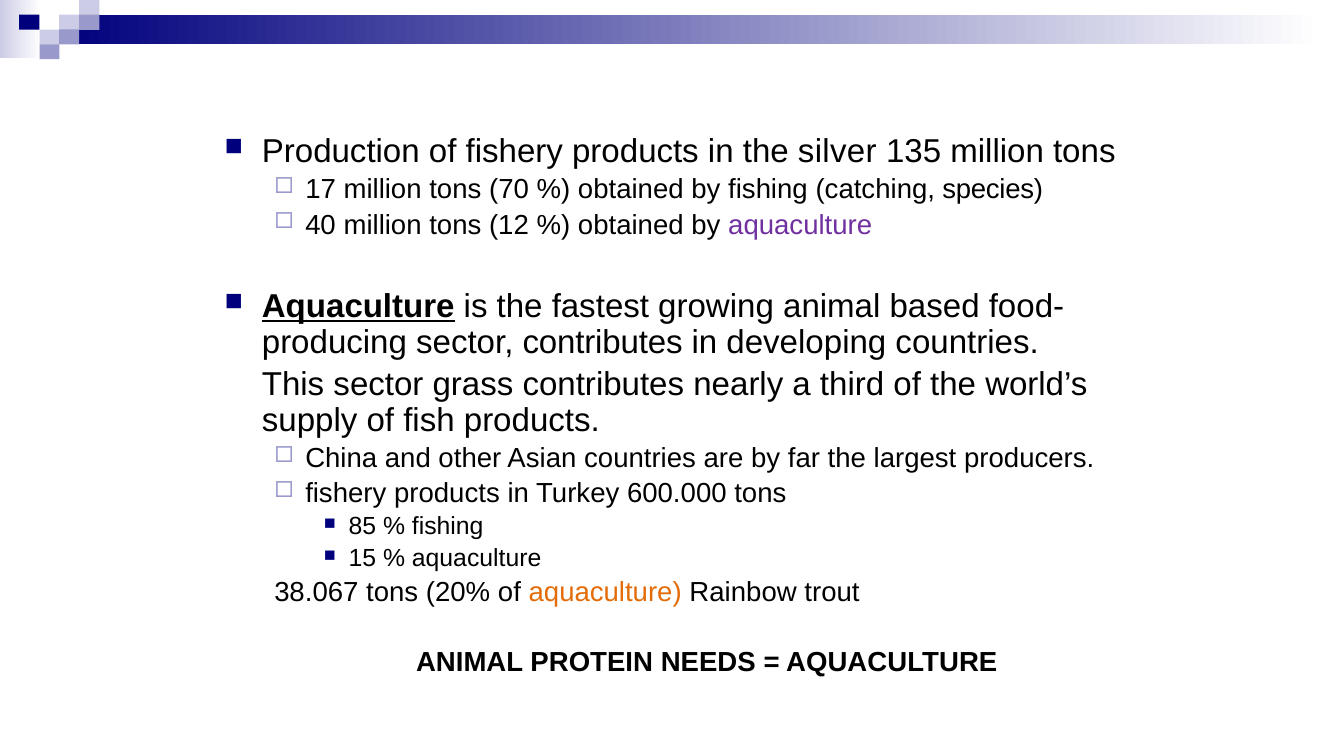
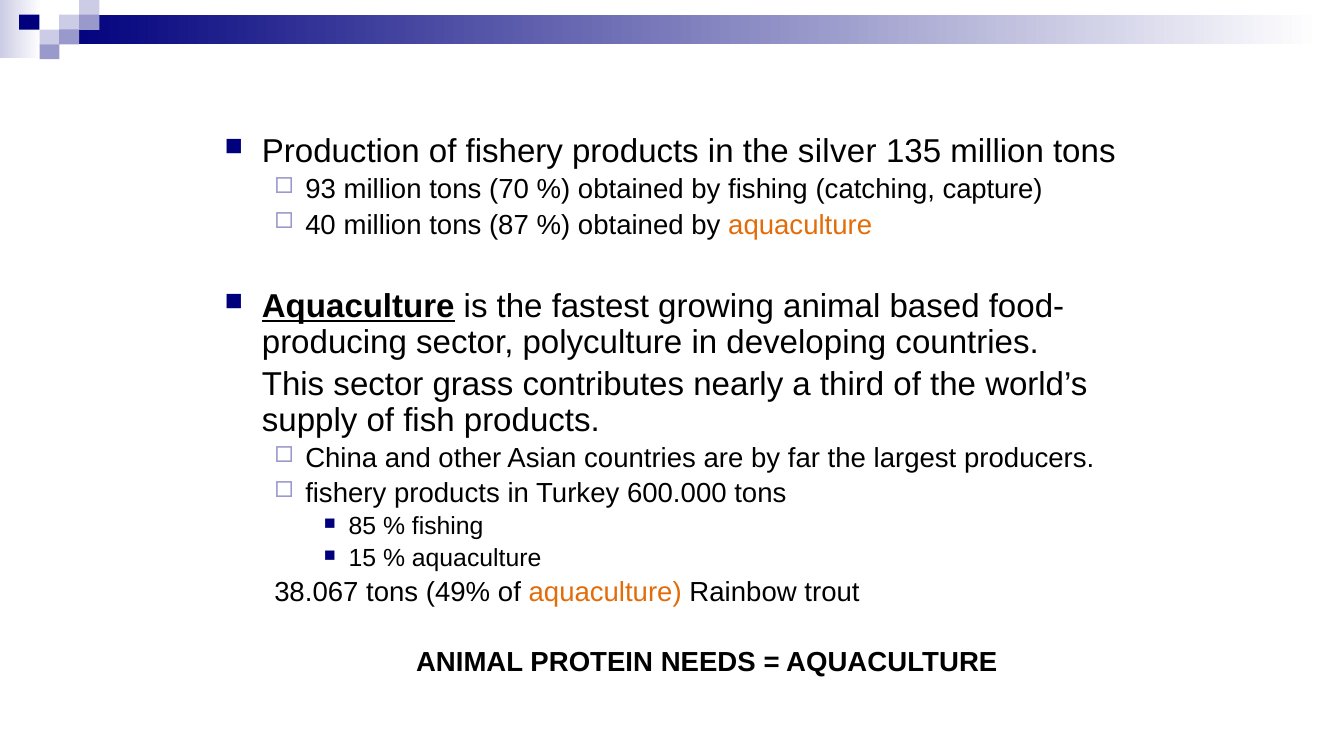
17: 17 -> 93 (321, 190)
species: species -> capture (993, 190)
12: 12 -> 87 (509, 225)
aquaculture colour: purple -> orange (800, 225)
sector contributes: contributes -> polyculture (602, 343)
20%: 20% -> 49% (458, 593)
